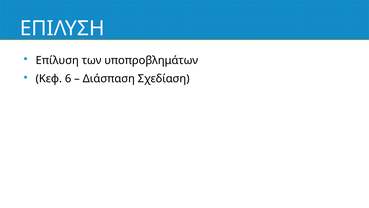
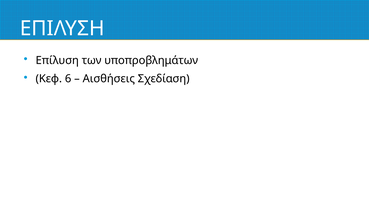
Διάσπαση: Διάσπαση -> Αισθήσεις (109, 78)
